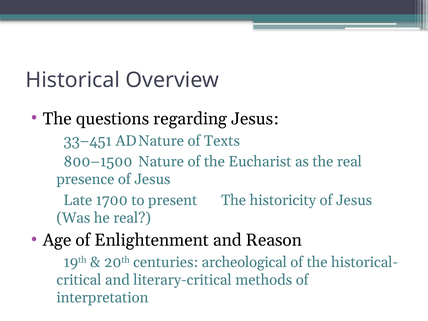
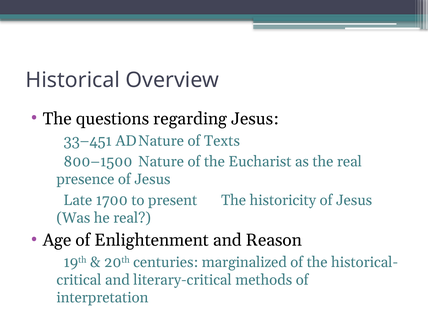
archeological: archeological -> marginalized (244, 262)
